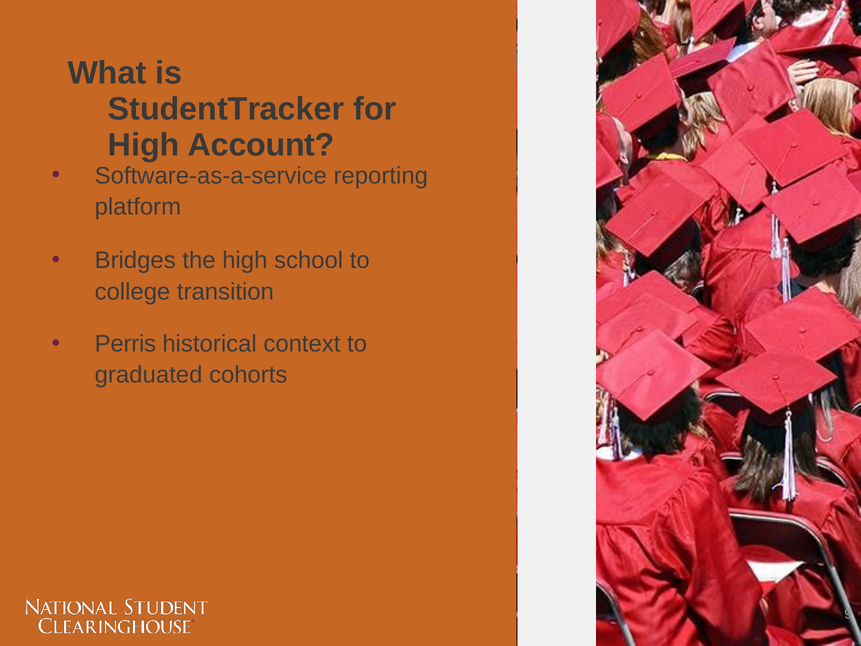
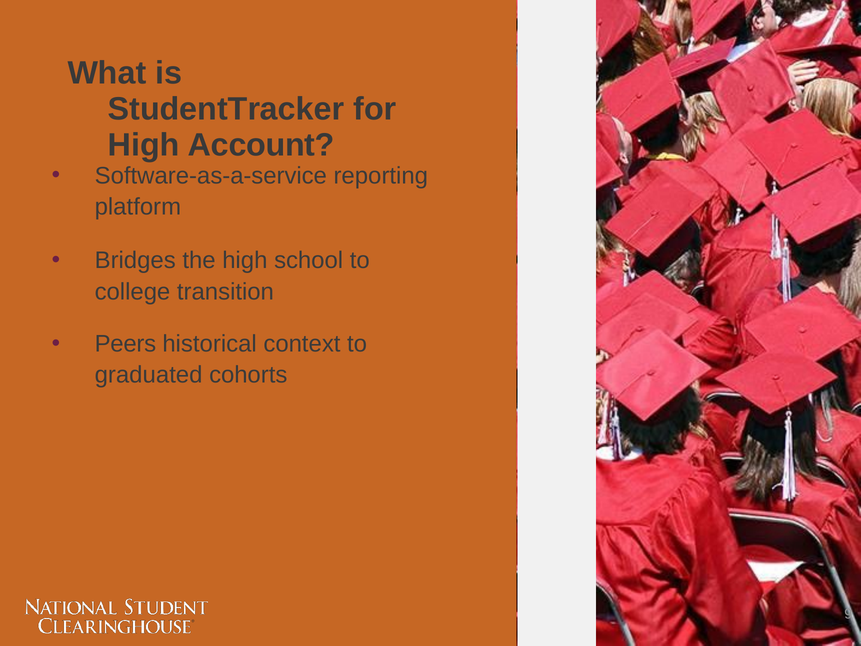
Perris: Perris -> Peers (125, 344)
